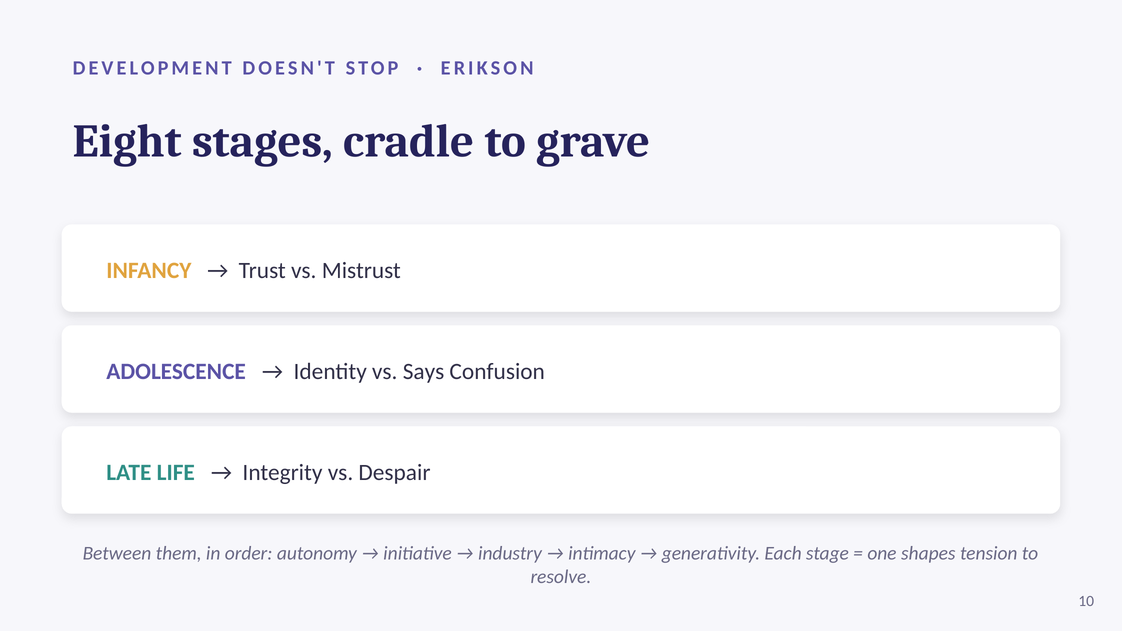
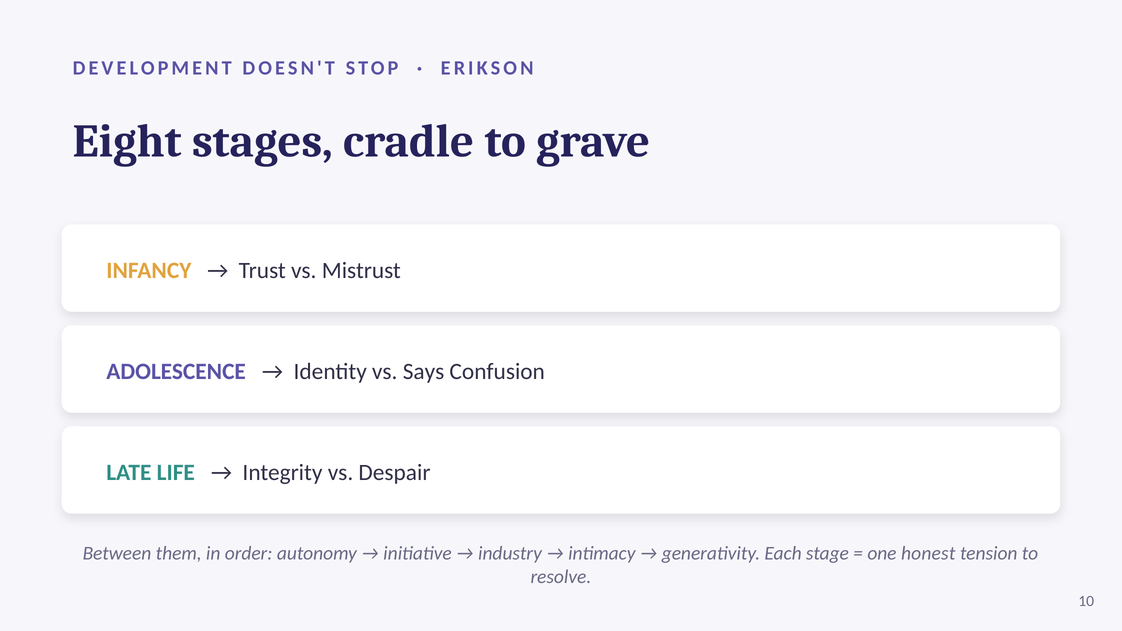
shapes: shapes -> honest (928, 553)
